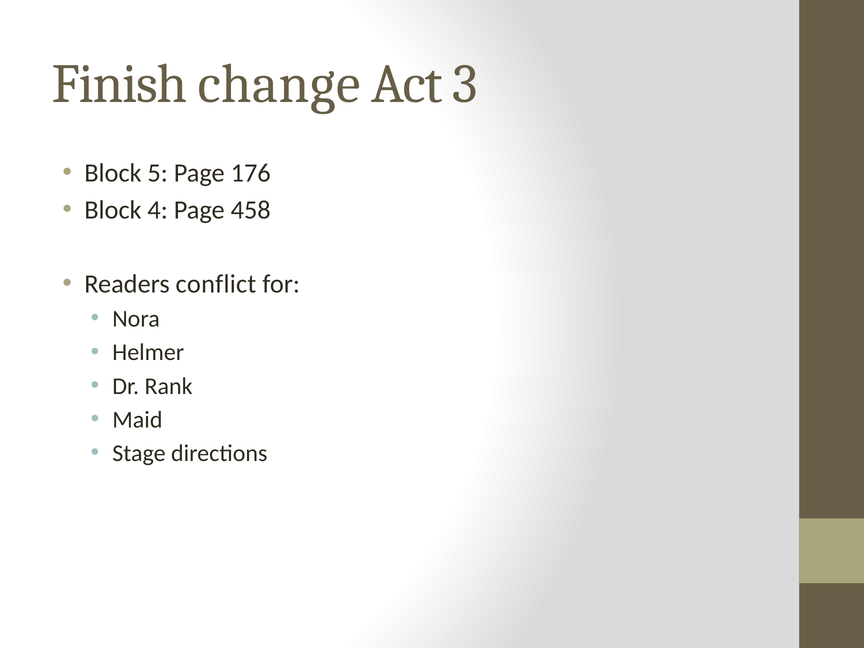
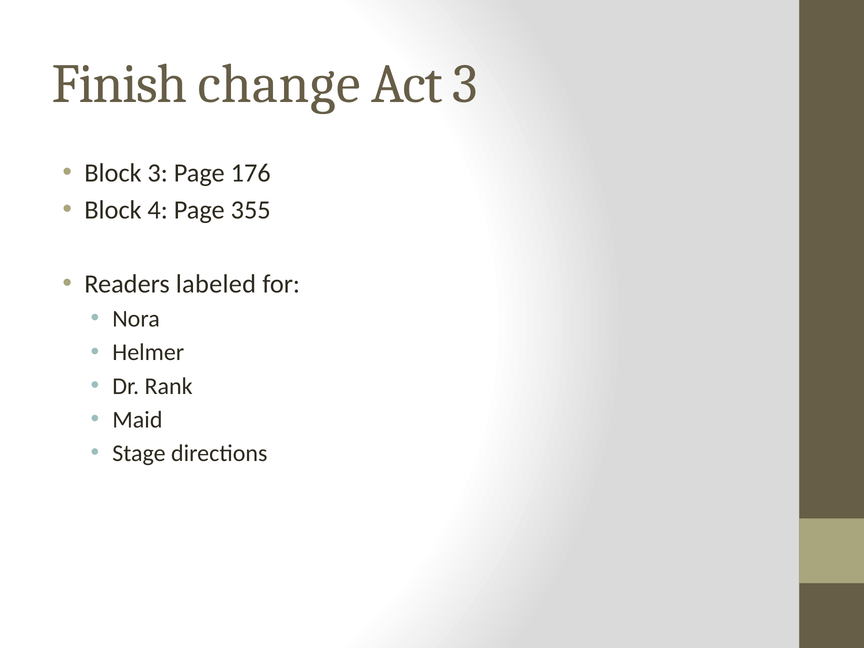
Block 5: 5 -> 3 (158, 173)
458: 458 -> 355 (251, 210)
conflict: conflict -> labeled (216, 284)
